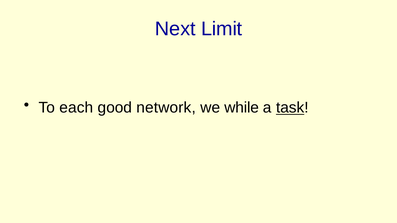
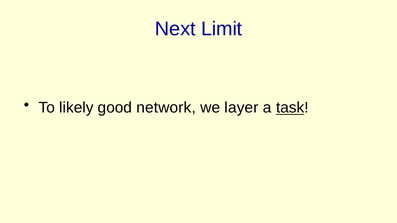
each: each -> likely (76, 108)
while: while -> layer (241, 108)
